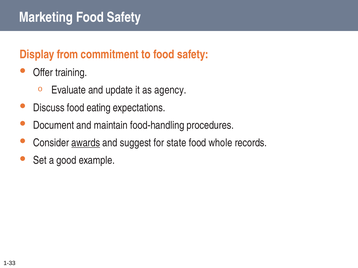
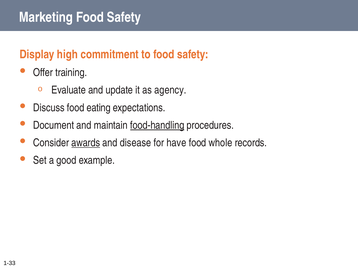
from: from -> high (67, 55)
food-handling underline: none -> present (157, 125)
suggest: suggest -> disease (135, 143)
state: state -> have (176, 143)
